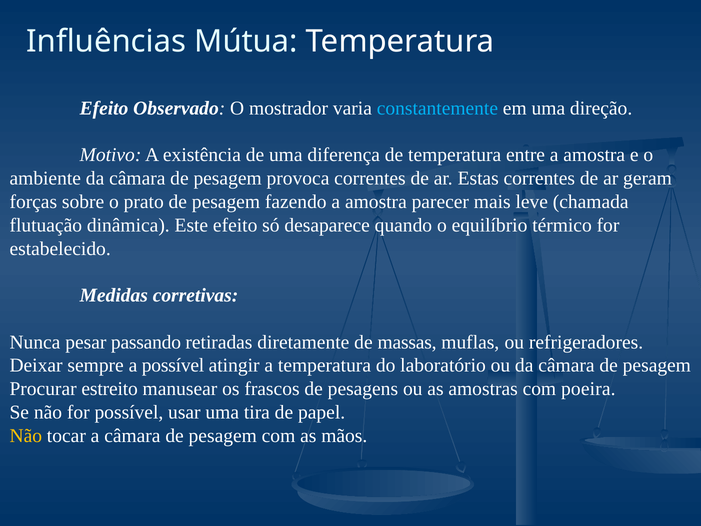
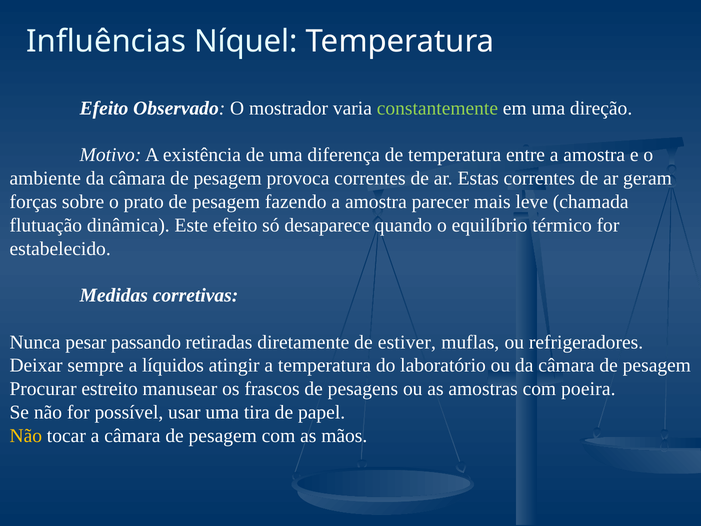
Mútua: Mútua -> Níquel (246, 41)
constantemente colour: light blue -> light green (437, 108)
massas: massas -> estiver (407, 342)
a possível: possível -> líquidos (173, 365)
